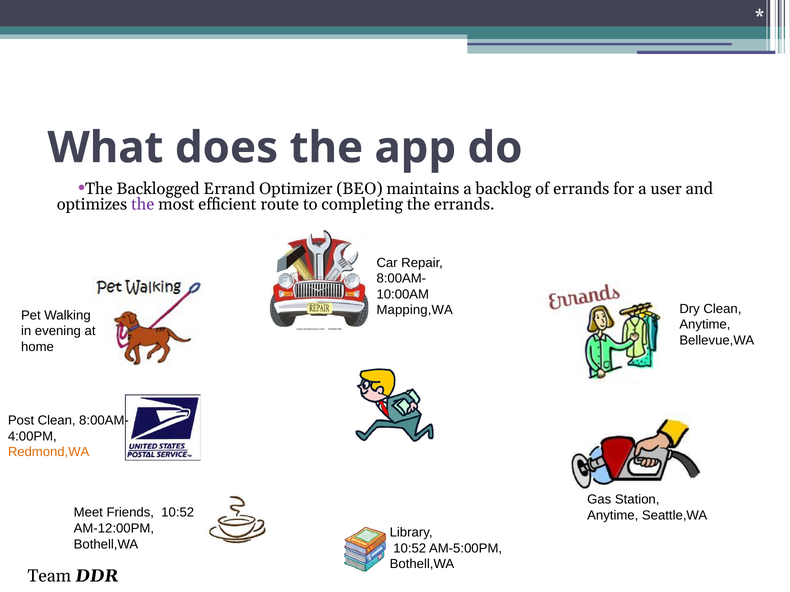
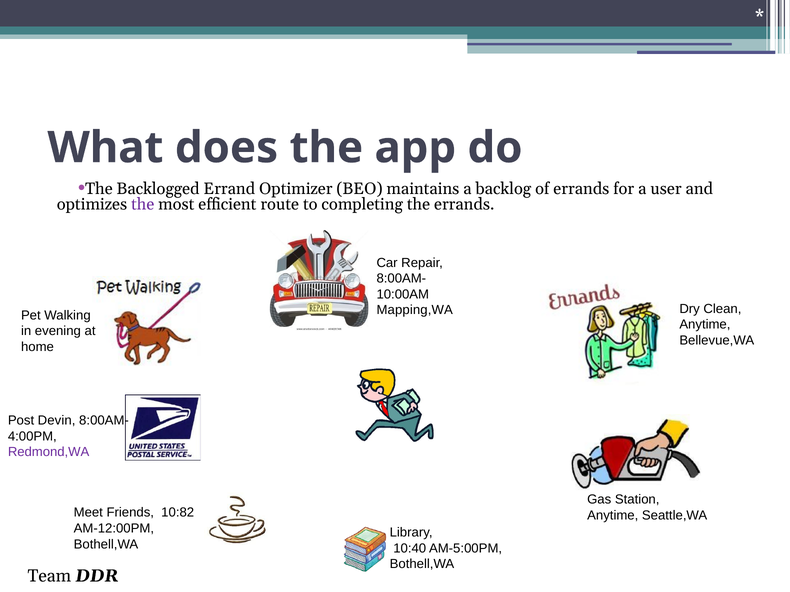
Post Clean: Clean -> Devin (57, 421)
Redmond,WA colour: orange -> purple (49, 452)
Friends 10:52: 10:52 -> 10:82 (178, 513)
10:52: 10:52 -> 10:40 (410, 549)
